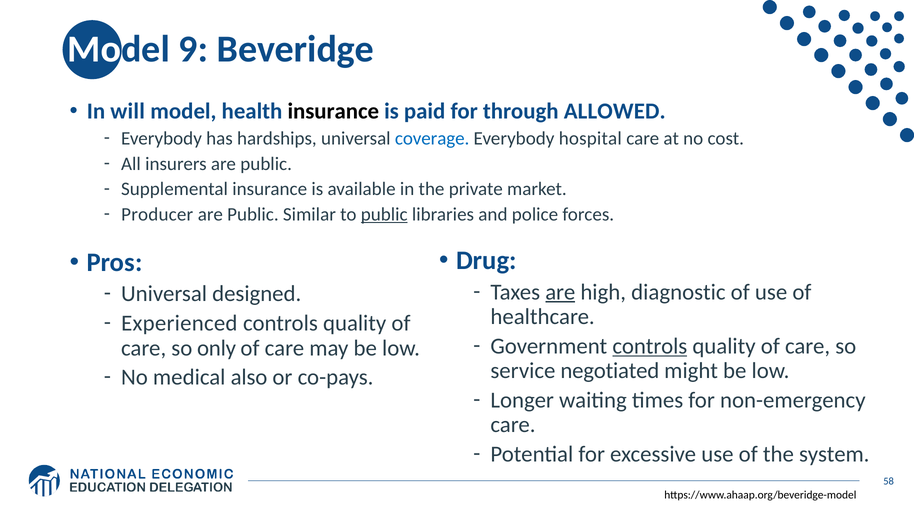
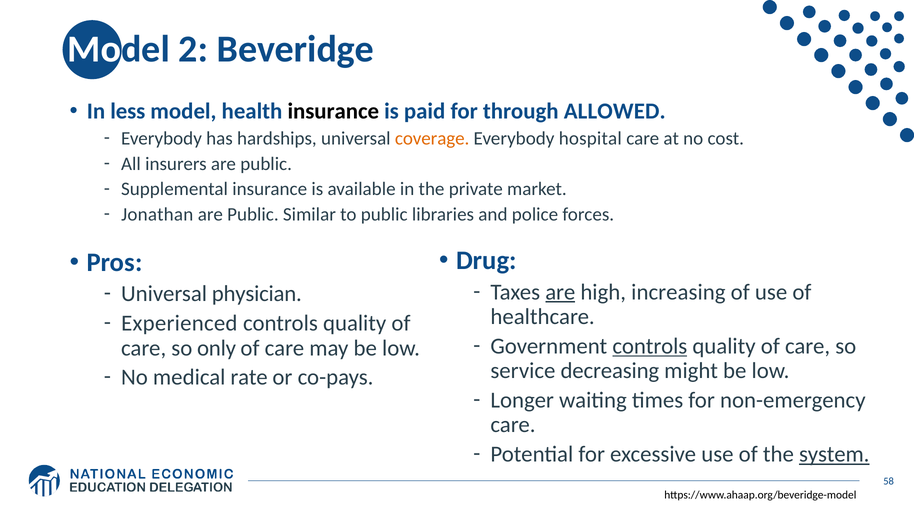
9: 9 -> 2 (193, 49)
will: will -> less (128, 111)
coverage colour: blue -> orange (432, 139)
Producer: Producer -> Jonathan (157, 214)
public underline: present -> none (384, 214)
diagnostic: diagnostic -> increasing (678, 292)
designed: designed -> physician (257, 294)
negotiated: negotiated -> decreasing (610, 371)
also: also -> rate (249, 377)
system underline: none -> present (834, 454)
